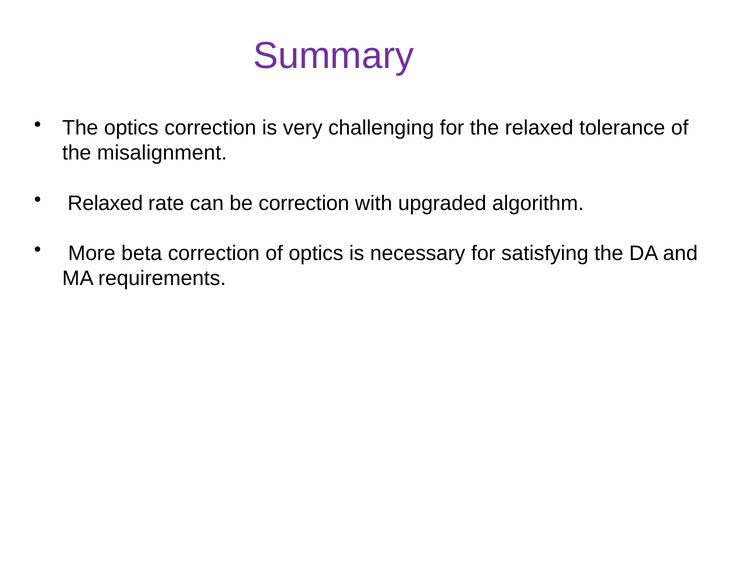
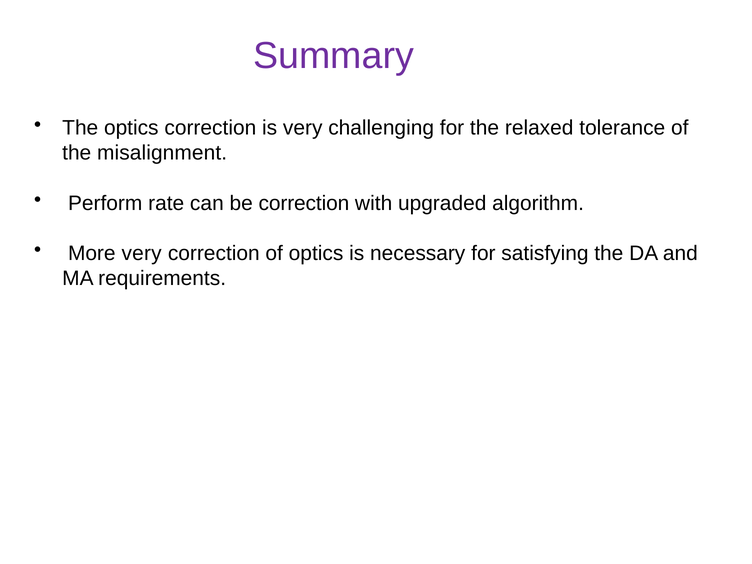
Relaxed: Relaxed -> Perform (105, 203)
More beta: beta -> very (142, 253)
